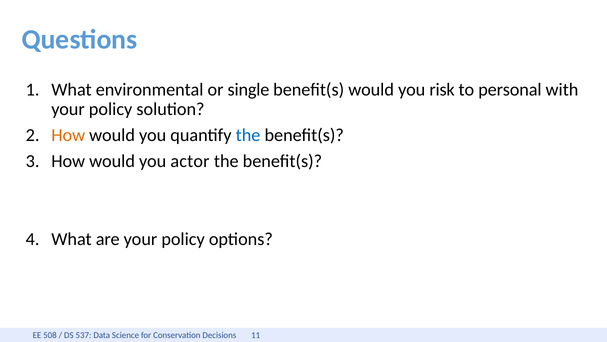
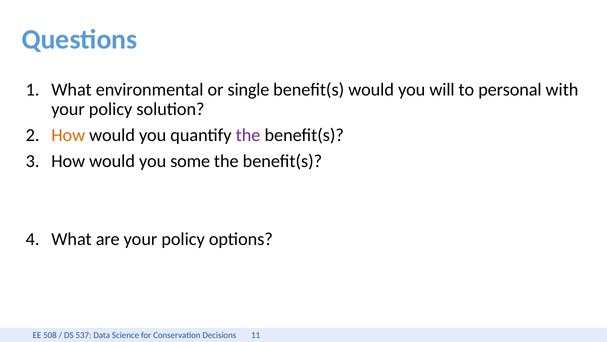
risk: risk -> will (442, 89)
the colour: blue -> purple (248, 135)
actor: actor -> some (190, 161)
